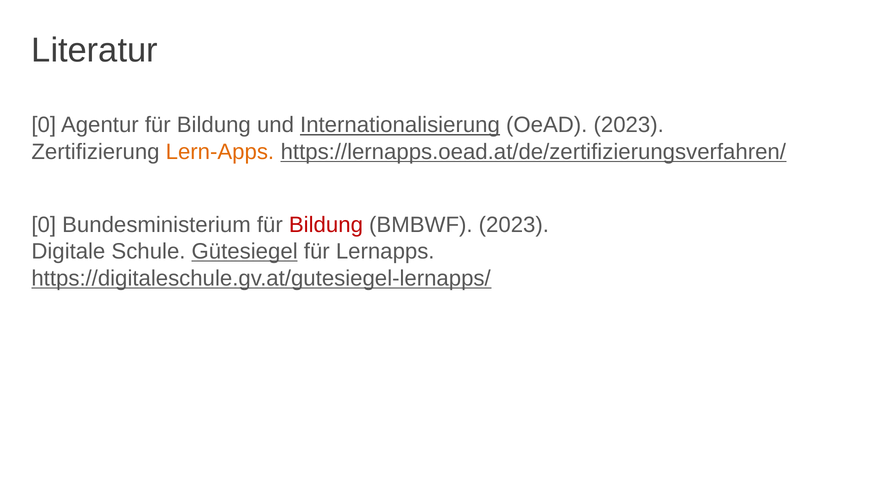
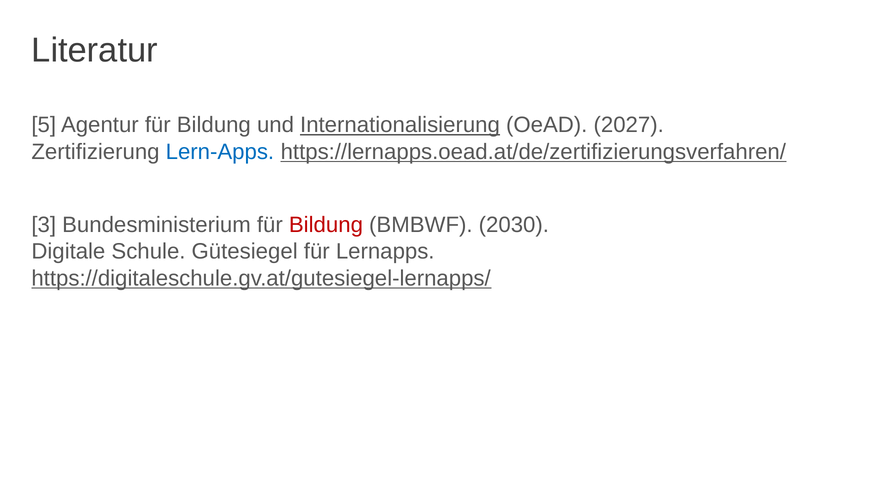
0: 0 -> 5 (44, 125)
OeAD 2023: 2023 -> 2027 (629, 125)
Lern-Apps colour: orange -> blue (220, 152)
0: 0 -> 3 (44, 225)
BMBWF 2023: 2023 -> 2030 (514, 225)
Gütesiegel underline: present -> none (245, 251)
